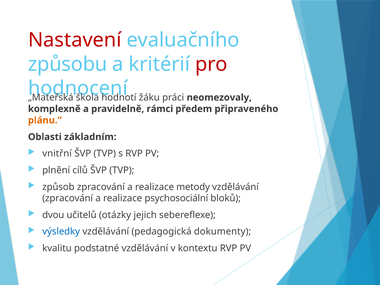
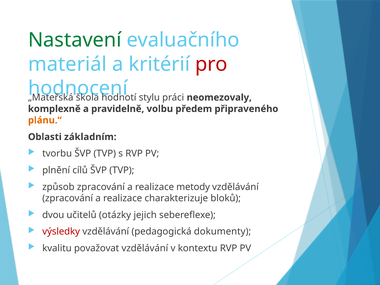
Nastavení colour: red -> green (75, 40)
způsobu: způsobu -> materiál (67, 64)
žáku: žáku -> stylu (149, 97)
rámci: rámci -> volbu (160, 109)
vnitřní: vnitřní -> tvorbu (57, 154)
psychosociální: psychosociální -> charakterizuje (176, 198)
výsledky colour: blue -> red (61, 232)
podstatné: podstatné -> považovat (97, 248)
